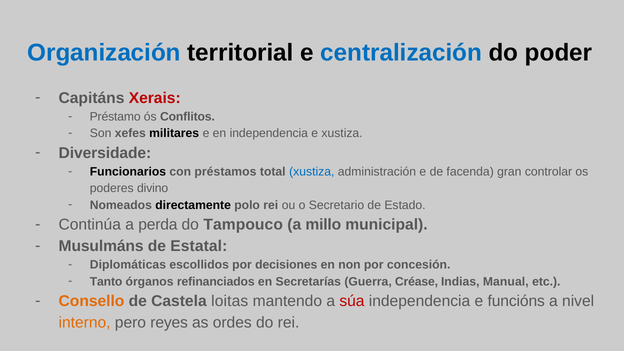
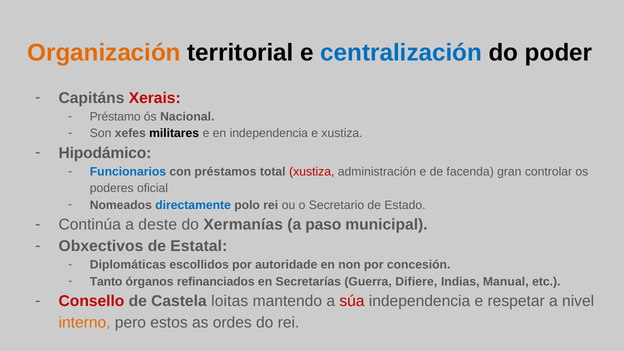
Organización colour: blue -> orange (104, 53)
Conflitos: Conflitos -> Nacional (187, 117)
Diversidade: Diversidade -> Hipodámico (105, 153)
Funcionarios colour: black -> blue (128, 172)
xustiza colour: blue -> red (312, 172)
divino: divino -> oficial (153, 188)
directamente colour: black -> blue (193, 205)
perda: perda -> deste (158, 225)
Tampouco: Tampouco -> Xermanías (243, 225)
millo: millo -> paso (323, 225)
Musulmáns: Musulmáns -> Obxectivos (101, 246)
decisiones: decisiones -> autoridade (286, 265)
Créase: Créase -> Difiere (416, 282)
Consello colour: orange -> red (91, 301)
funcións: funcións -> respetar (516, 301)
reyes: reyes -> estos (169, 323)
